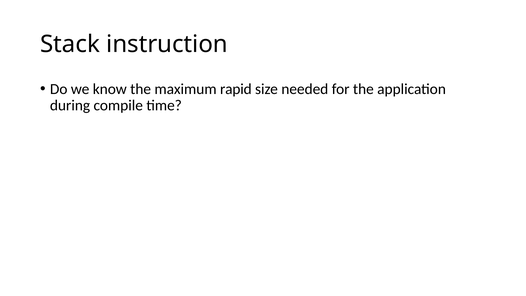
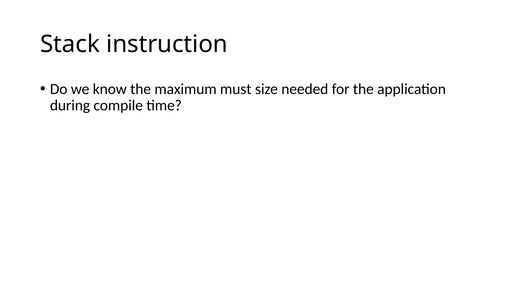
rapid: rapid -> must (236, 89)
